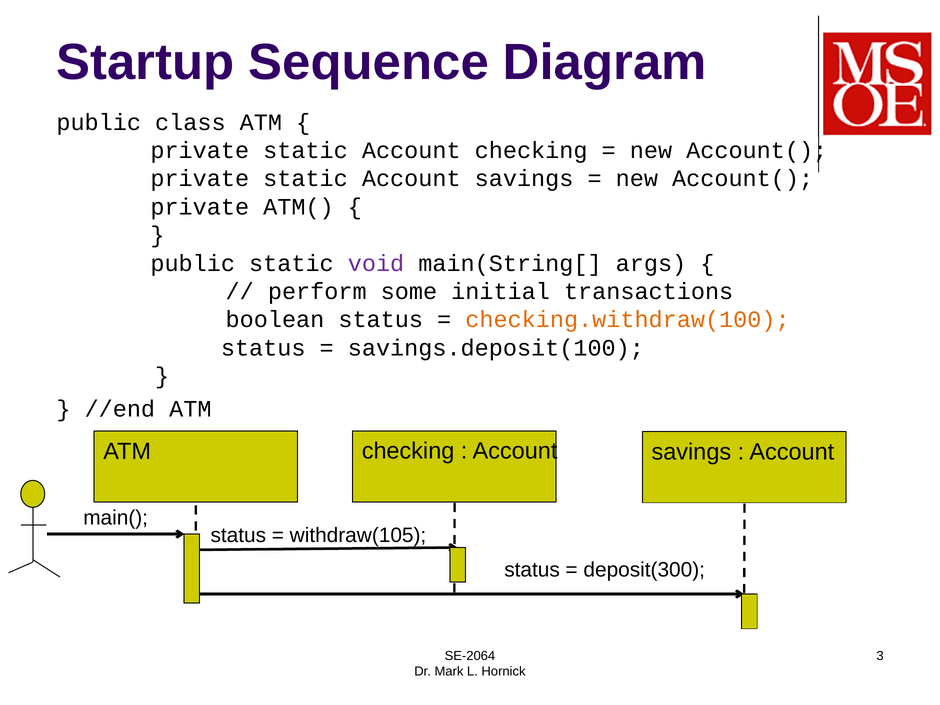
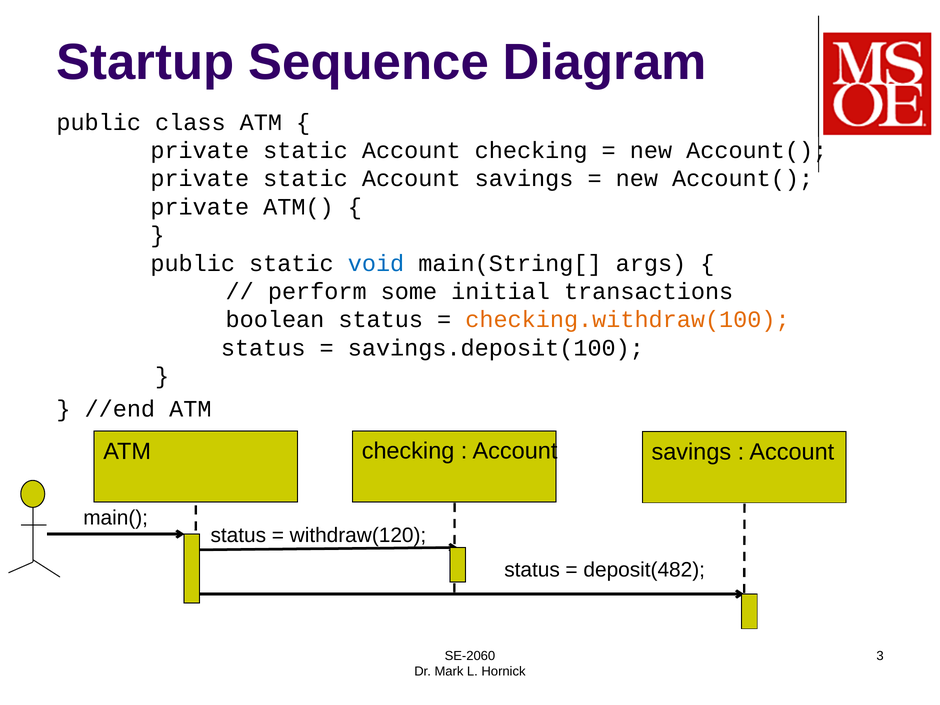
void colour: purple -> blue (376, 263)
withdraw(105: withdraw(105 -> withdraw(120 (358, 535)
deposit(300: deposit(300 -> deposit(482 (644, 570)
SE-2064: SE-2064 -> SE-2060 (470, 656)
